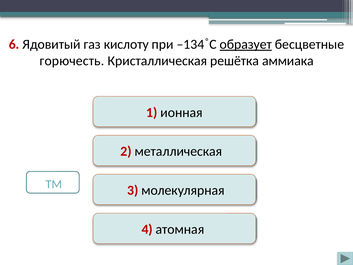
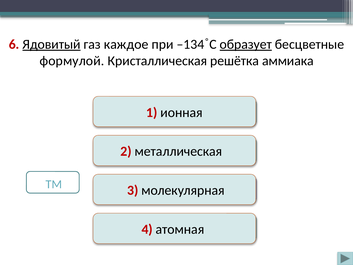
Ядовитый underline: none -> present (52, 44)
кислоту: кислоту -> каждое (126, 44)
горючесть: горючесть -> формулой (72, 61)
